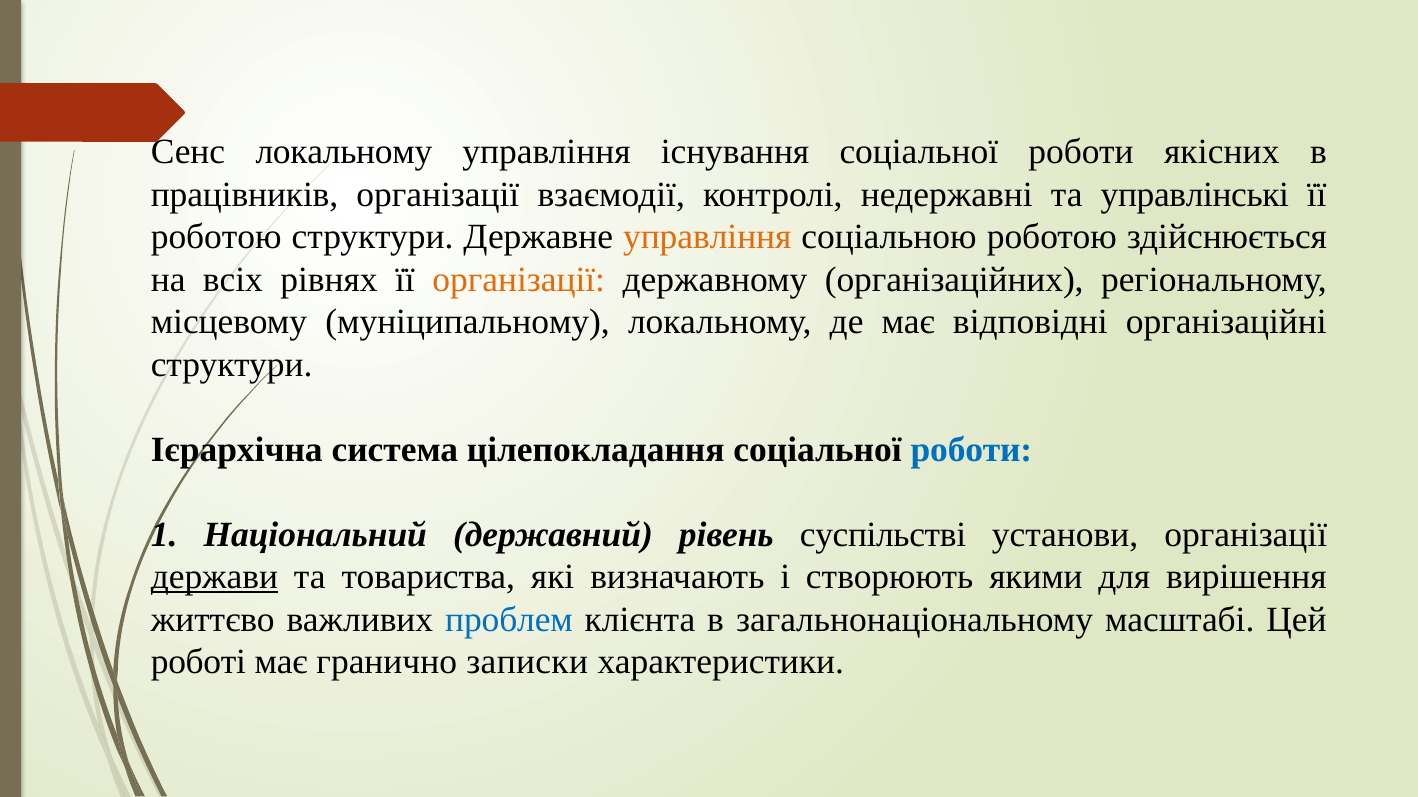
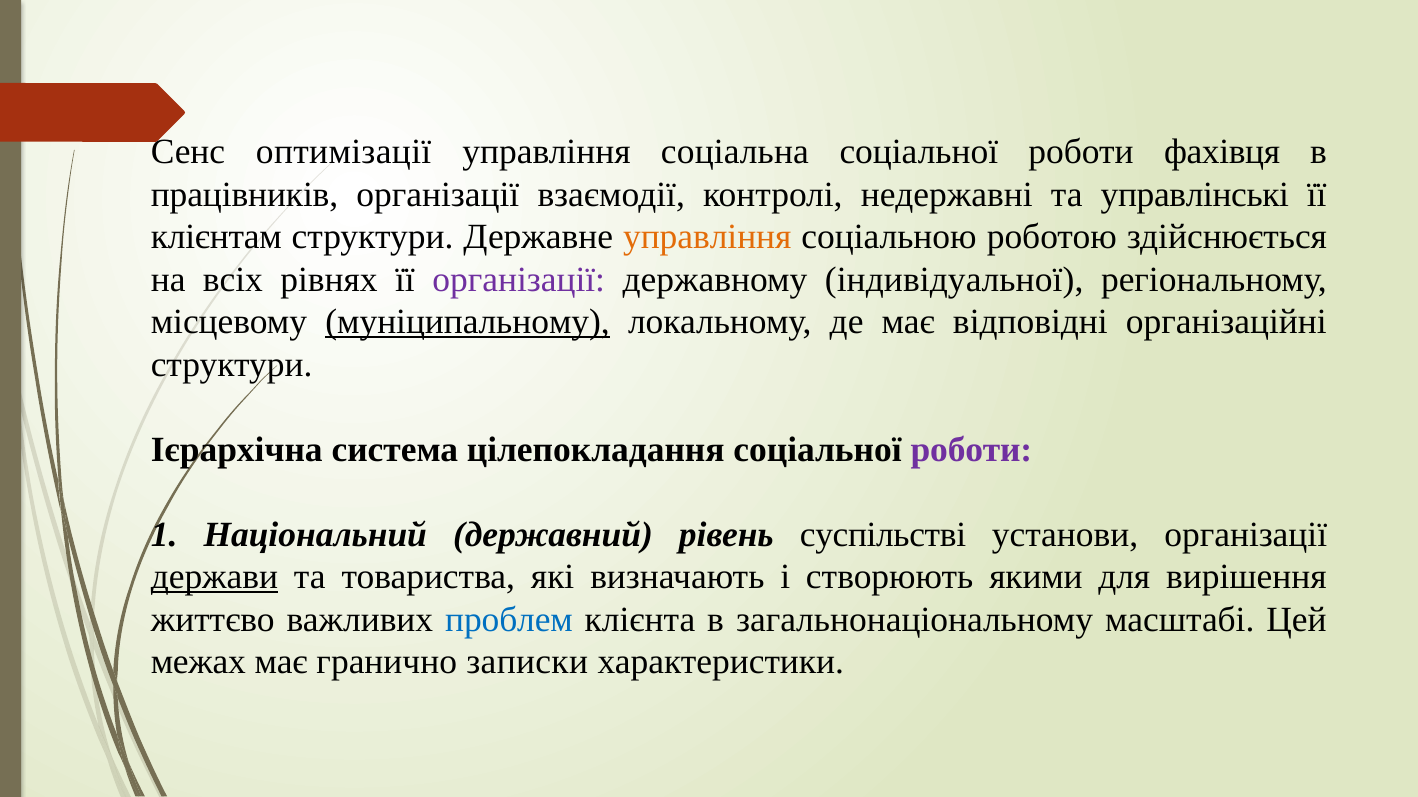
Сенс локальному: локальному -> оптимізації (344, 152)
існування: існування -> соціальна (735, 152)
якісних: якісних -> фахівця (1222, 152)
роботою: роботою -> клієнтам (216, 237)
організації colour: orange -> purple (519, 280)
організаційних: організаційних -> індивідуальної (954, 280)
муніципальному underline: none -> present (468, 322)
роботи colour: blue -> purple (971, 450)
роботі: роботі -> межах (198, 663)
